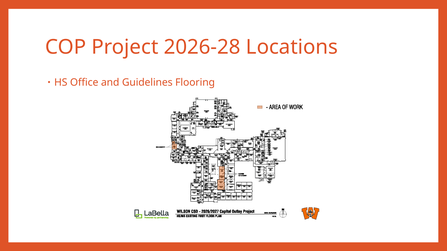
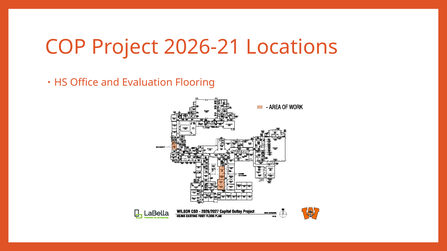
2026-28: 2026-28 -> 2026-21 (202, 47)
Guidelines: Guidelines -> Evaluation (147, 83)
